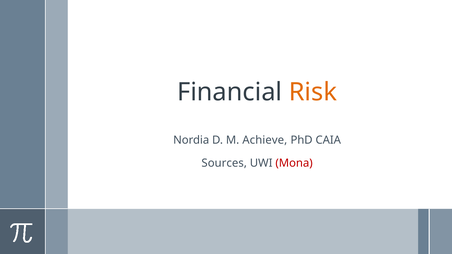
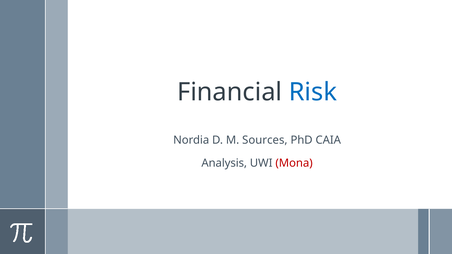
Risk colour: orange -> blue (313, 92)
Achieve: Achieve -> Sources (265, 140)
Sources: Sources -> Analysis (224, 163)
